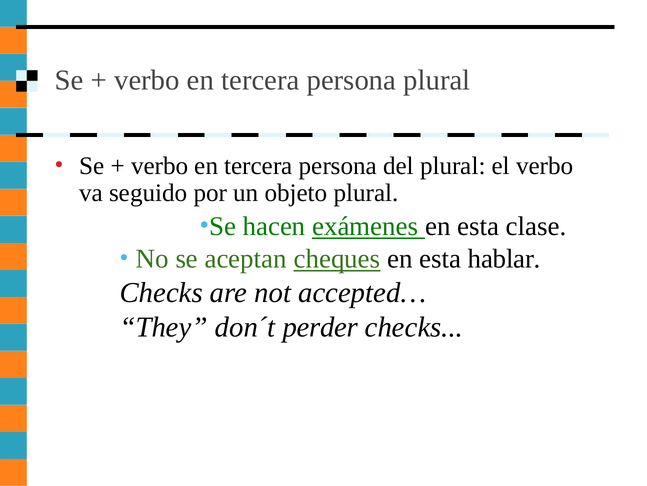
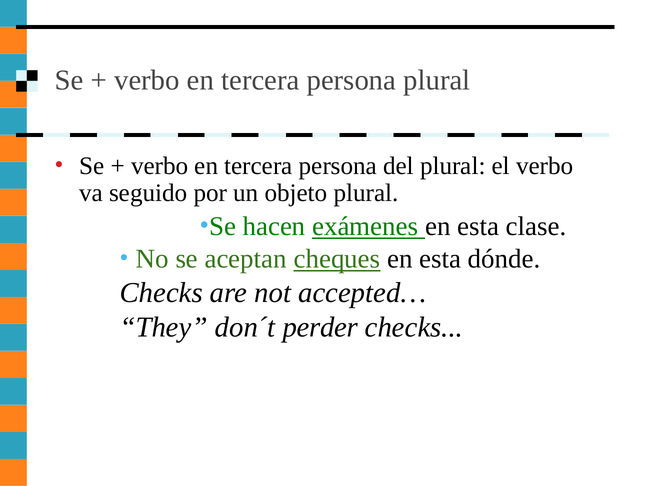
hablar: hablar -> dónde (504, 259)
